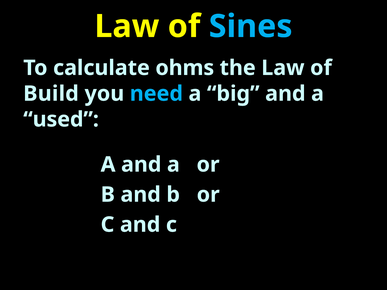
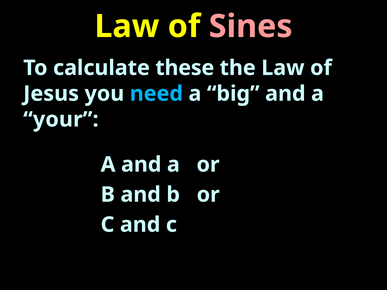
Sines colour: light blue -> pink (251, 26)
ohms: ohms -> these (185, 68)
Build: Build -> Jesus (51, 94)
used: used -> your (61, 120)
